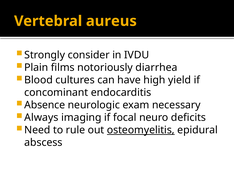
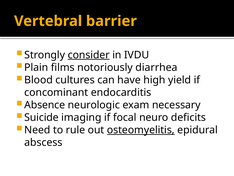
aureus: aureus -> barrier (111, 21)
consider underline: none -> present (89, 55)
Always: Always -> Suicide (41, 117)
